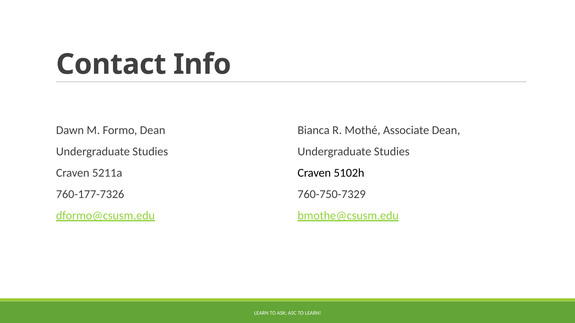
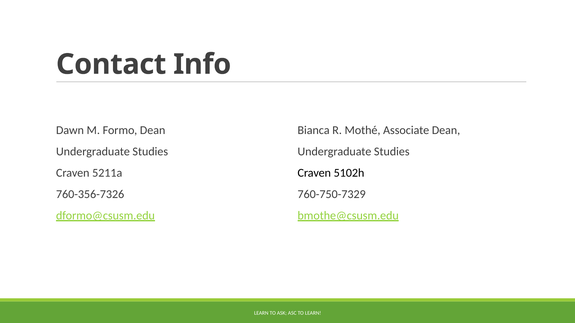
760-177-7326: 760-177-7326 -> 760-356-7326 (90, 194)
